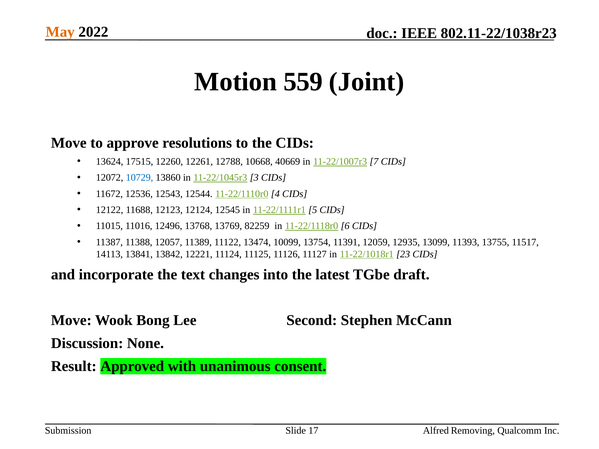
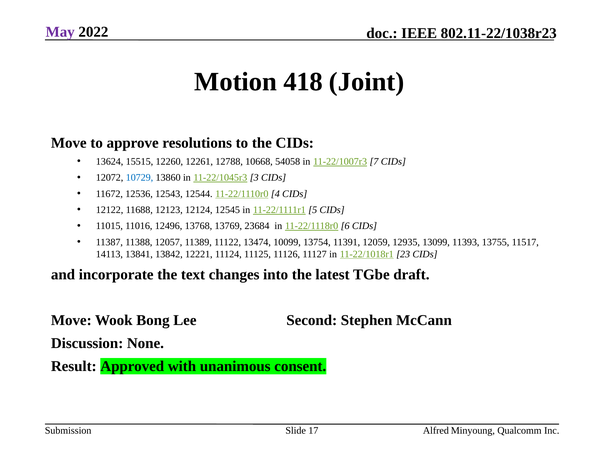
May colour: orange -> purple (60, 32)
559: 559 -> 418 (303, 82)
17515: 17515 -> 15515 (139, 162)
40669: 40669 -> 54058 (288, 162)
82259: 82259 -> 23684 (257, 226)
Removing: Removing -> Minyoung (473, 431)
